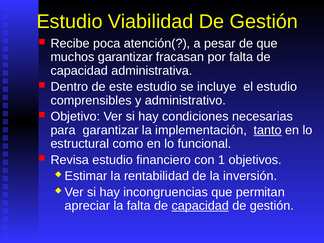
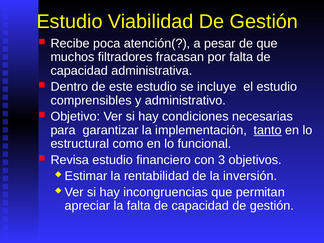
muchos garantizar: garantizar -> filtradores (125, 57)
1: 1 -> 3 (222, 160)
capacidad underline: present -> none (200, 206)
